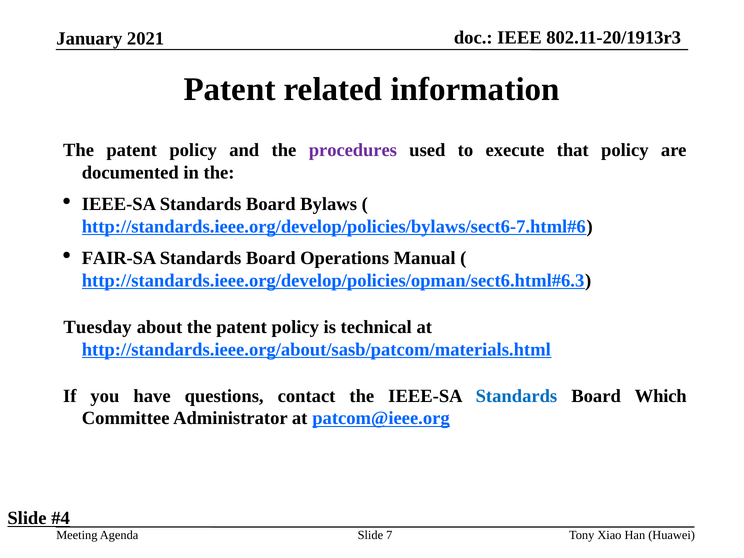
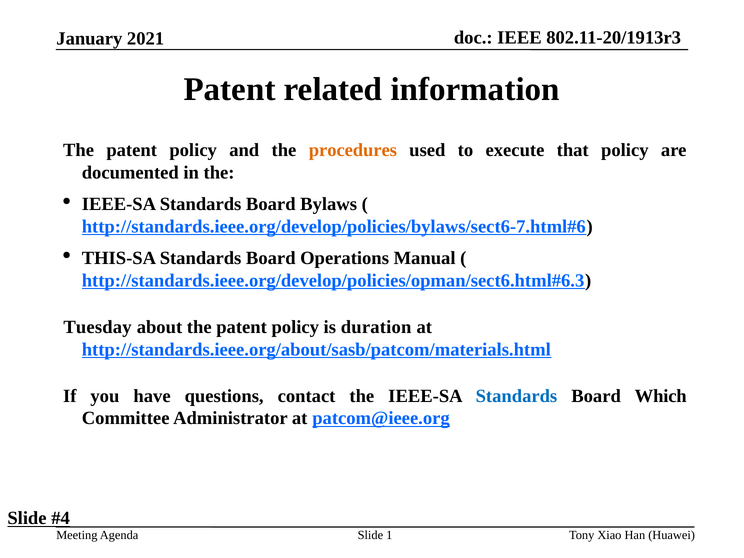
procedures colour: purple -> orange (353, 150)
FAIR-SA: FAIR-SA -> THIS-SA (119, 258)
technical: technical -> duration (376, 327)
7: 7 -> 1 (389, 535)
